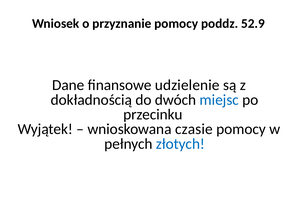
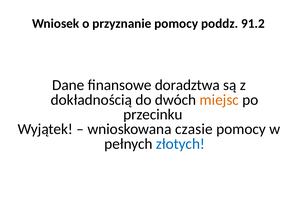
52.9: 52.9 -> 91.2 (253, 23)
udzielenie: udzielenie -> doradztwa (187, 85)
miejsc colour: blue -> orange (219, 100)
